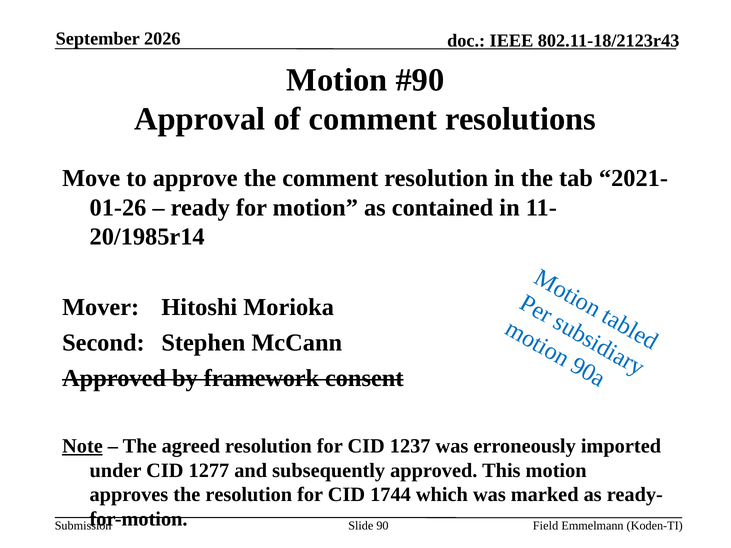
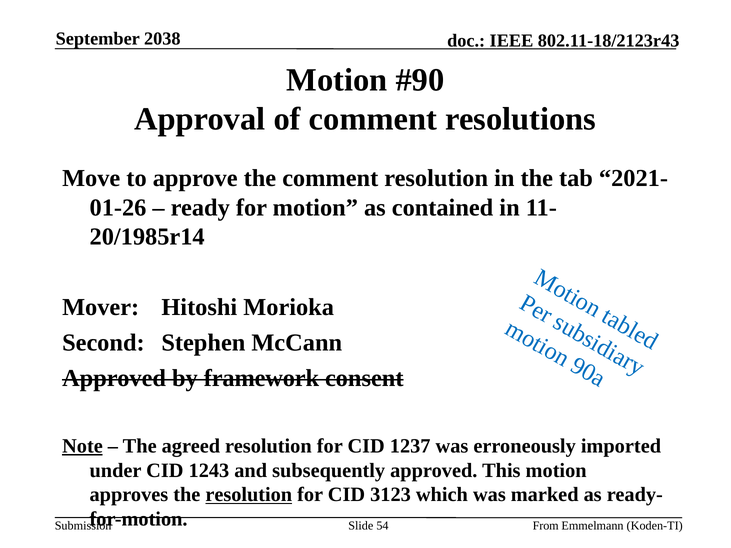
2026: 2026 -> 2038 (162, 39)
1277: 1277 -> 1243 (209, 471)
resolution underline: none -> present (249, 495)
1744: 1744 -> 3123 (391, 495)
90: 90 -> 54 (382, 526)
Field: Field -> From (546, 526)
